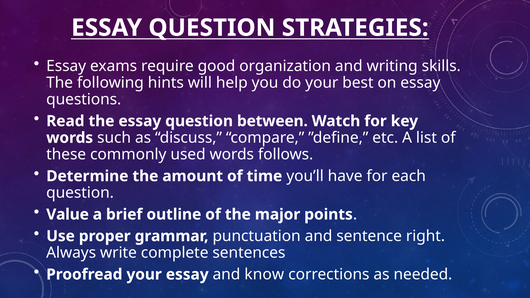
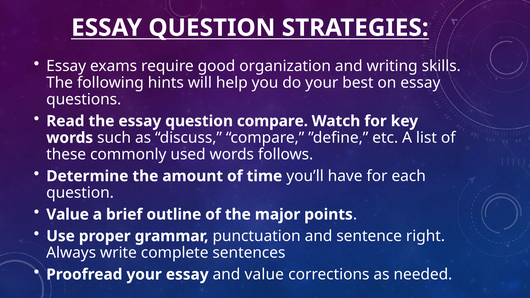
question between: between -> compare (272, 121)
and know: know -> value (264, 275)
